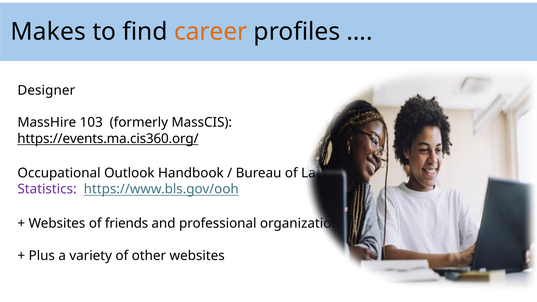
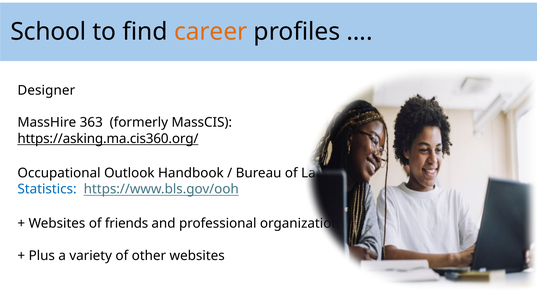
Makes: Makes -> School (48, 32)
103: 103 -> 363 (91, 122)
https://events.ma.cis360.org/: https://events.ma.cis360.org/ -> https://asking.ma.cis360.org/ (108, 139)
Statistics colour: purple -> blue (47, 189)
